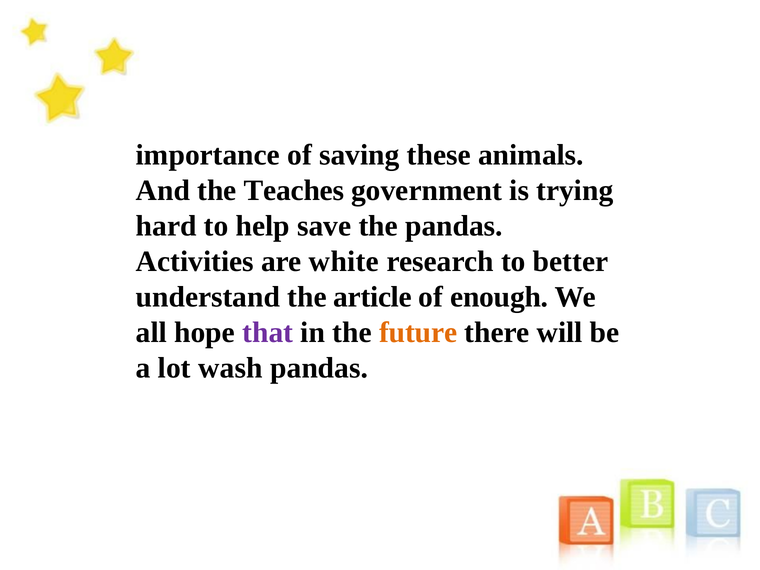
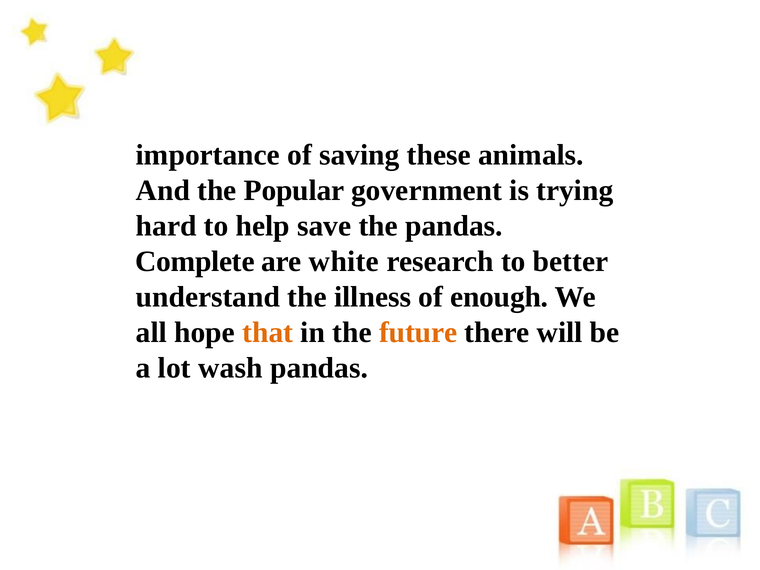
Teaches: Teaches -> Popular (294, 191)
Activities: Activities -> Complete (195, 262)
article: article -> illness (373, 297)
that colour: purple -> orange (268, 332)
